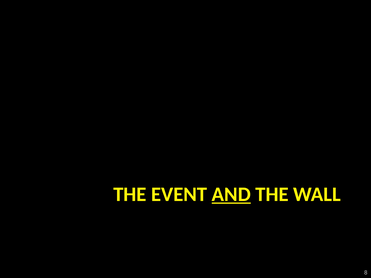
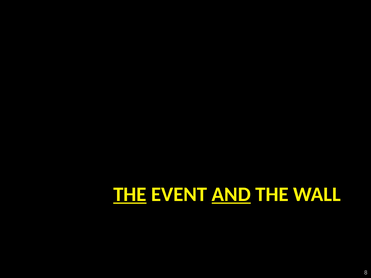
THE underline: none -> present (130, 194)
